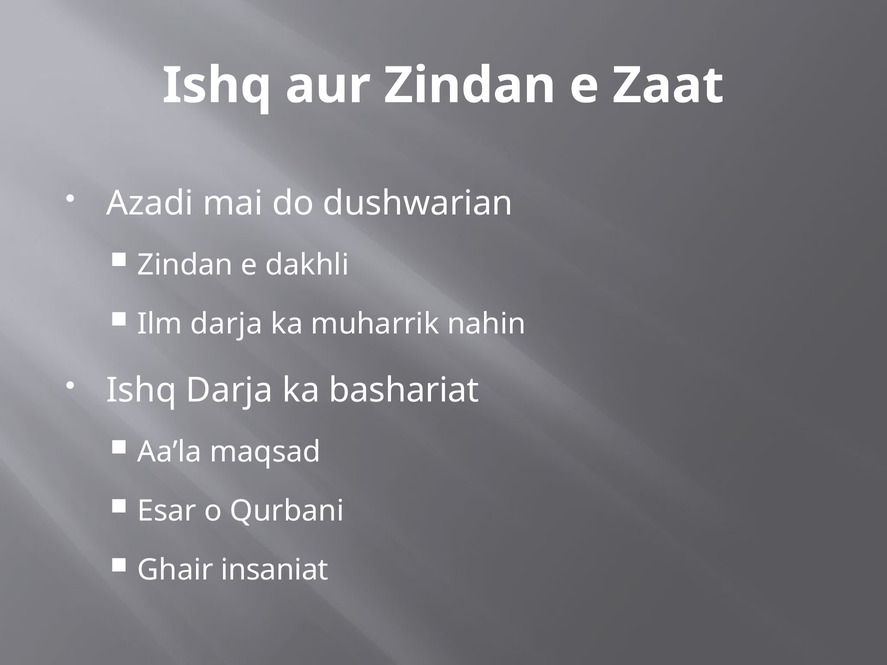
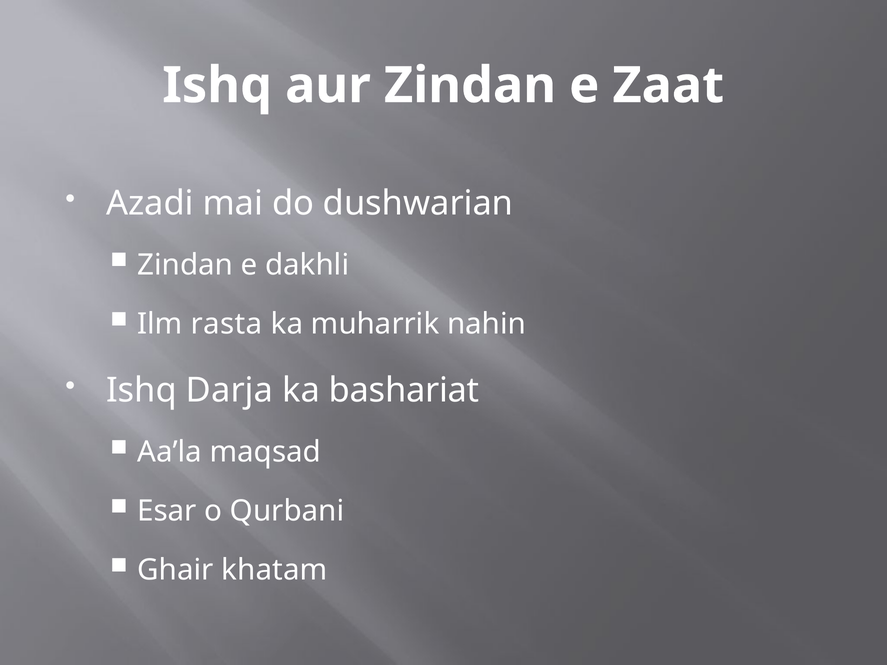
Ilm darja: darja -> rasta (226, 324)
insaniat: insaniat -> khatam (274, 570)
